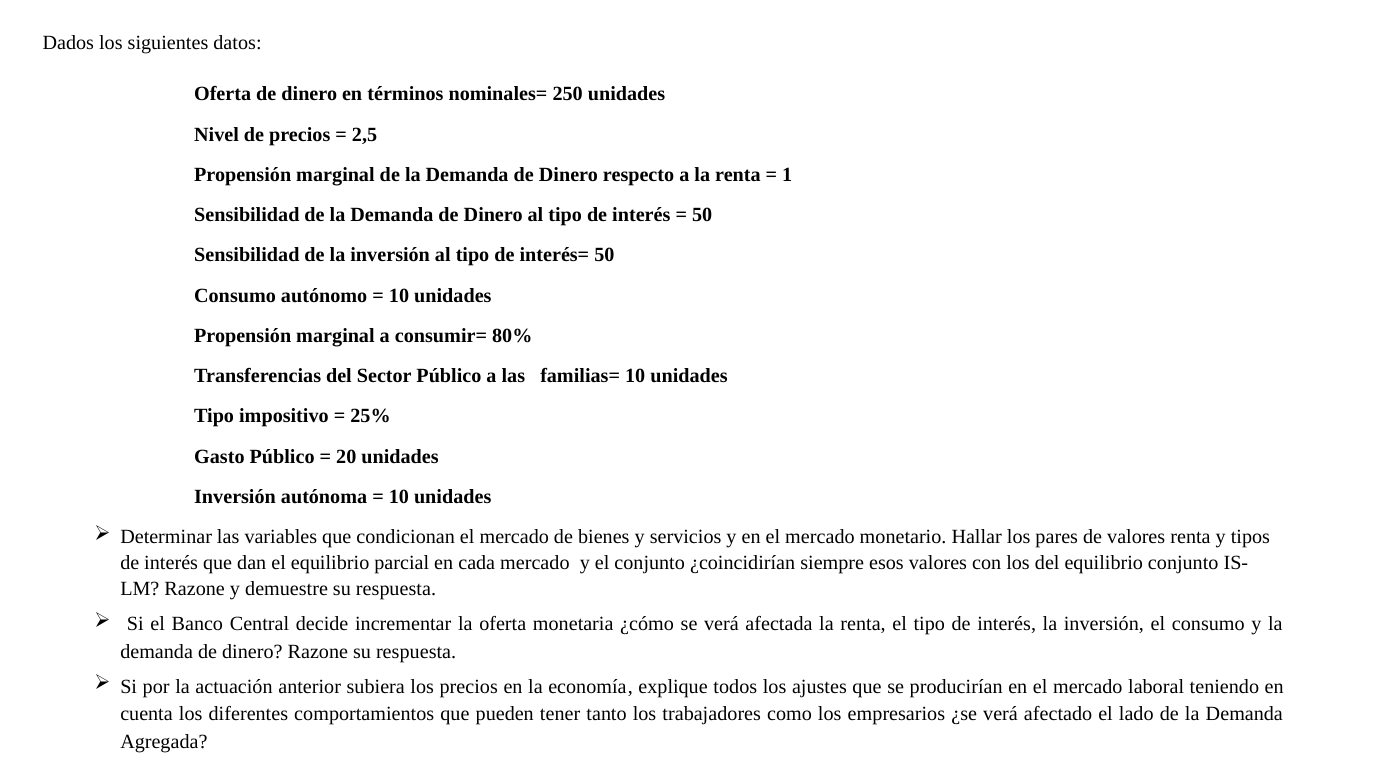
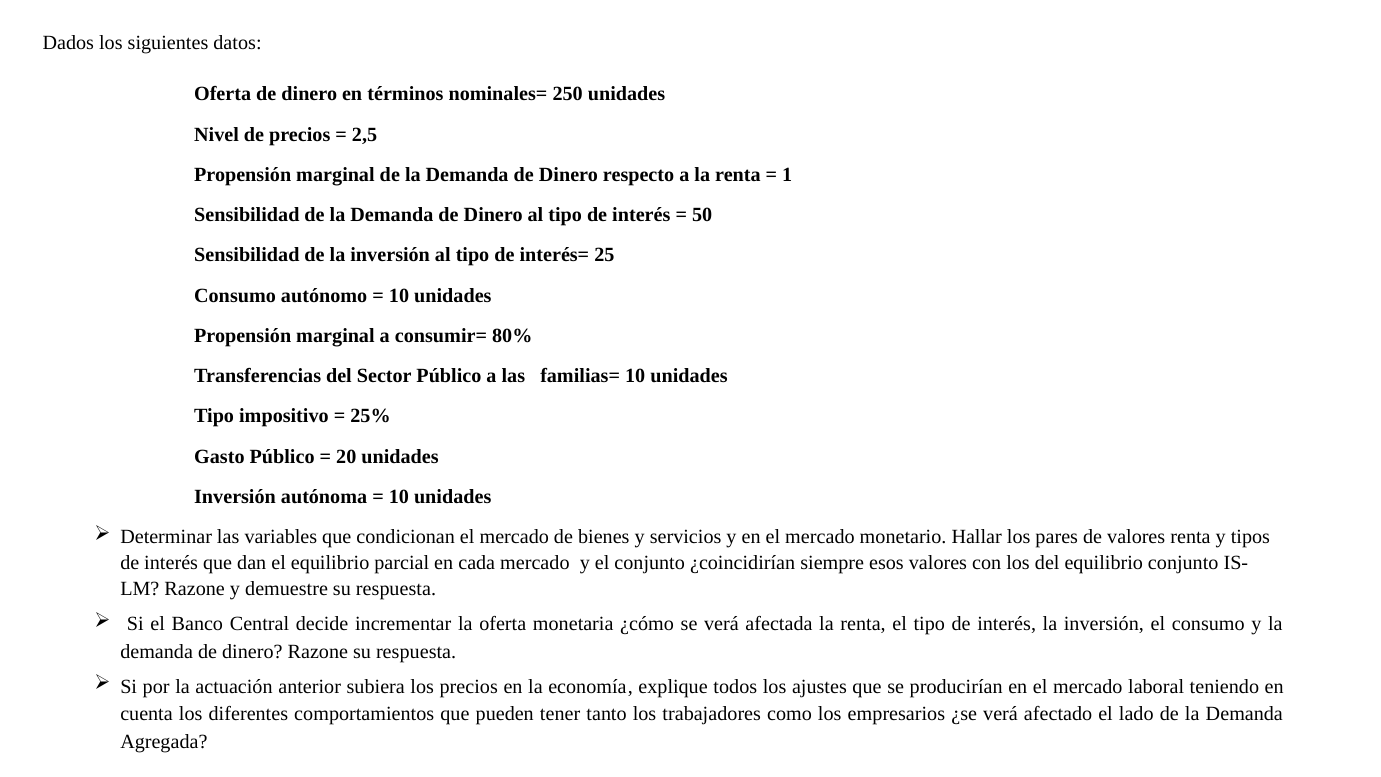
interés= 50: 50 -> 25 (604, 255)
